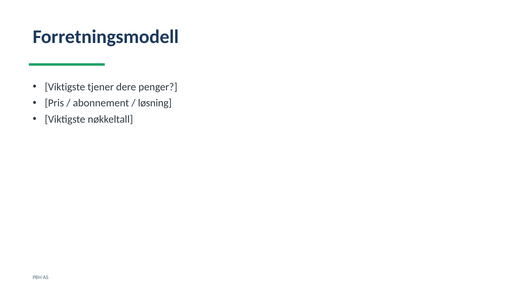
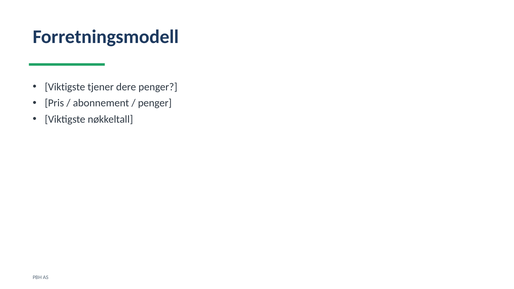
løsning: løsning -> penger (155, 103)
